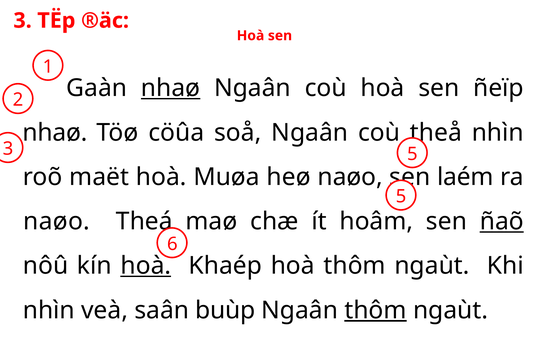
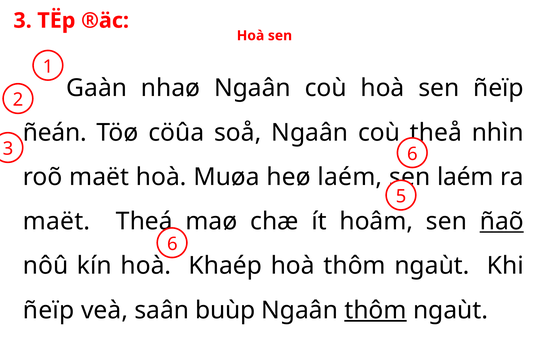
nhaø underline: present -> none (171, 88)
nhaø: nhaø -> ñeán (55, 133)
3 5: 5 -> 6 (412, 154)
heø naøo: naøo -> laém (350, 177)
naøo: naøo -> maët (57, 221)
hoà underline: present -> none (146, 266)
nhìn: nhìn -> ñeïp (49, 310)
